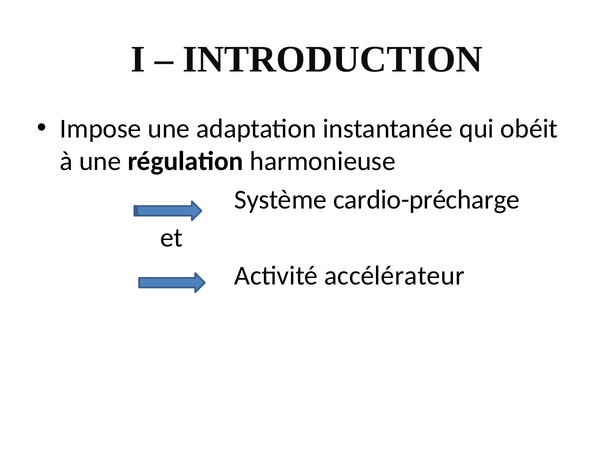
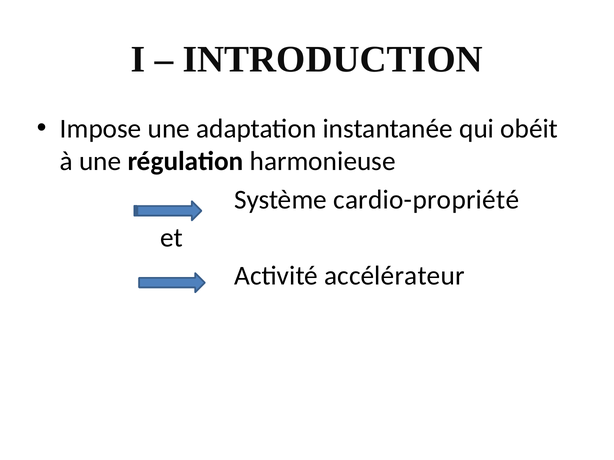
cardio-précharge: cardio-précharge -> cardio-propriété (426, 200)
